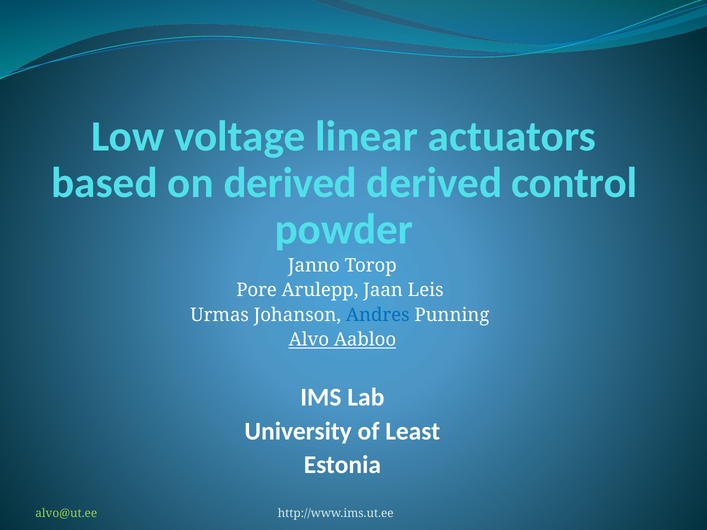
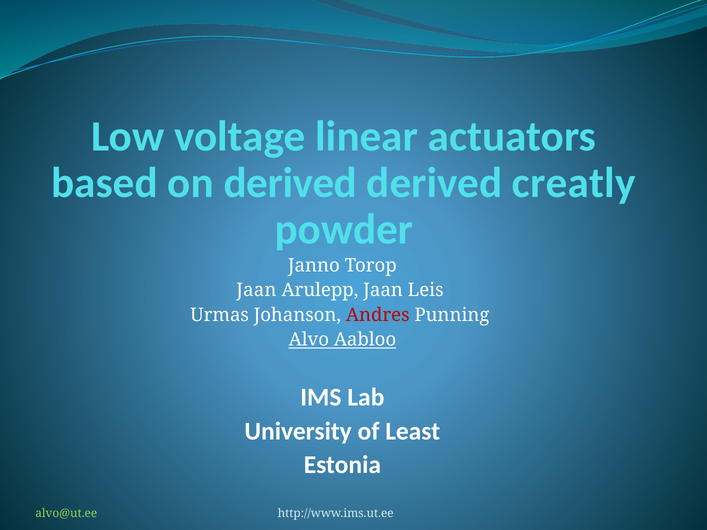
control: control -> creatly (574, 183)
Pore: Pore -> Jaan (256, 290)
Andres colour: blue -> red (378, 315)
